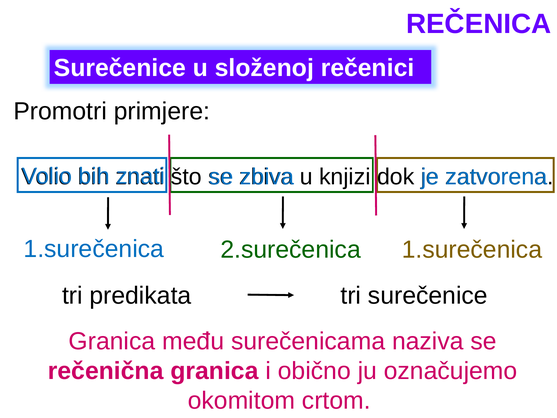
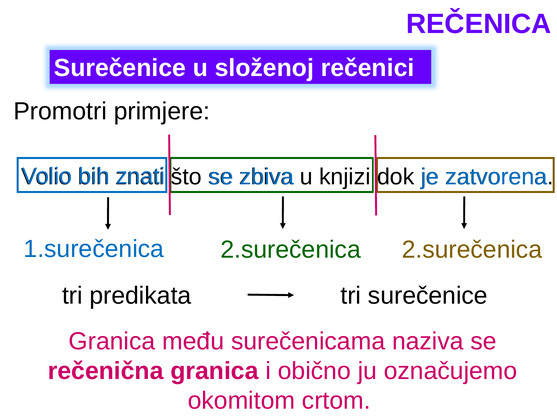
2.surečenica 1.surečenica: 1.surečenica -> 2.surečenica (472, 249)
